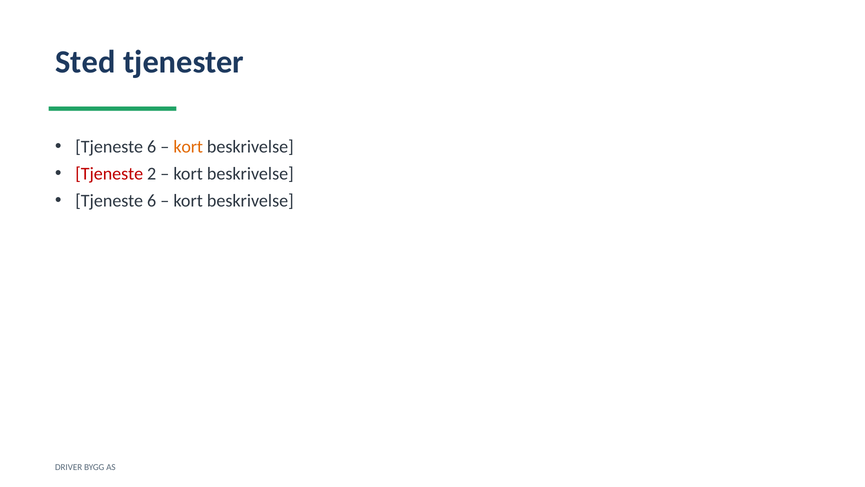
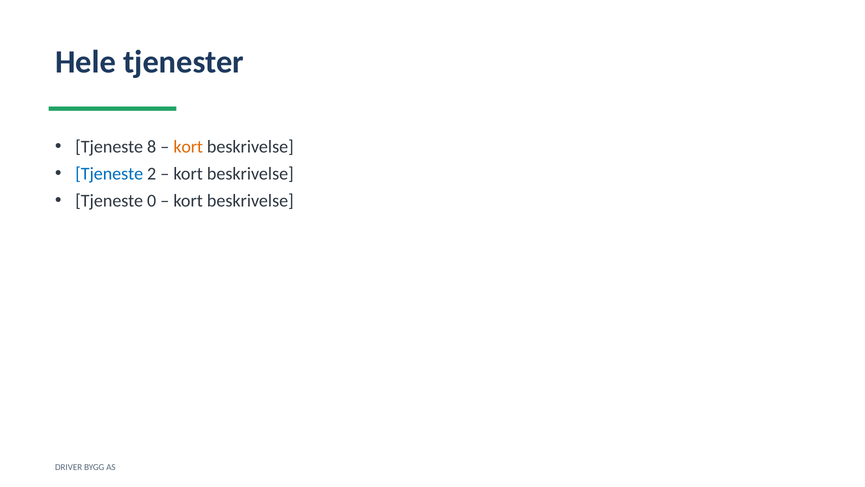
Sted: Sted -> Hele (85, 62)
6: 6 -> 8 (152, 147)
Tjeneste colour: red -> blue (109, 174)
6: 6 -> 0 (152, 201)
